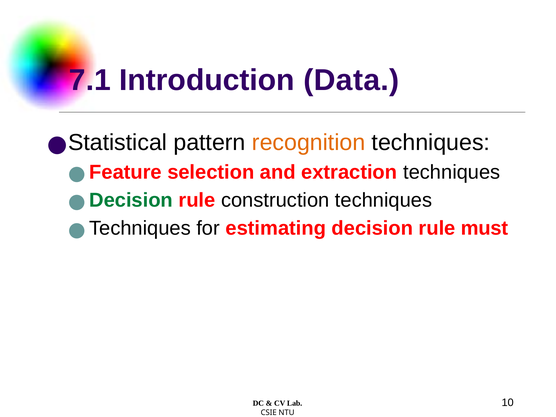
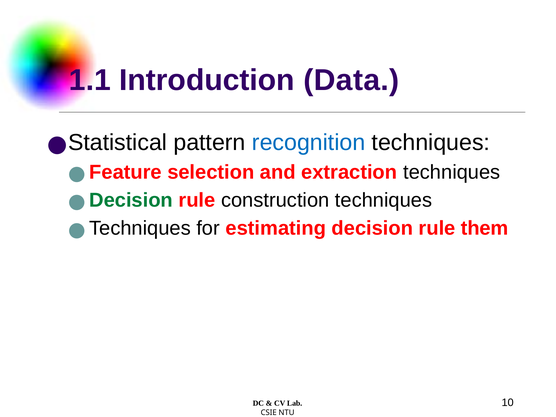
7.1: 7.1 -> 1.1 (90, 80)
recognition colour: orange -> blue (309, 142)
must: must -> them (485, 228)
